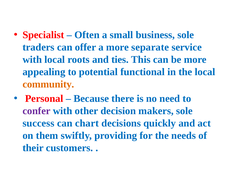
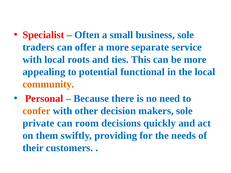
confer colour: purple -> orange (36, 111)
success: success -> private (38, 123)
chart: chart -> room (87, 123)
